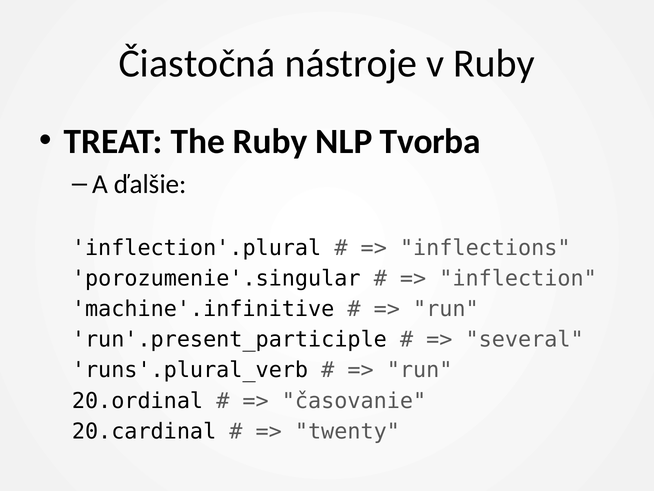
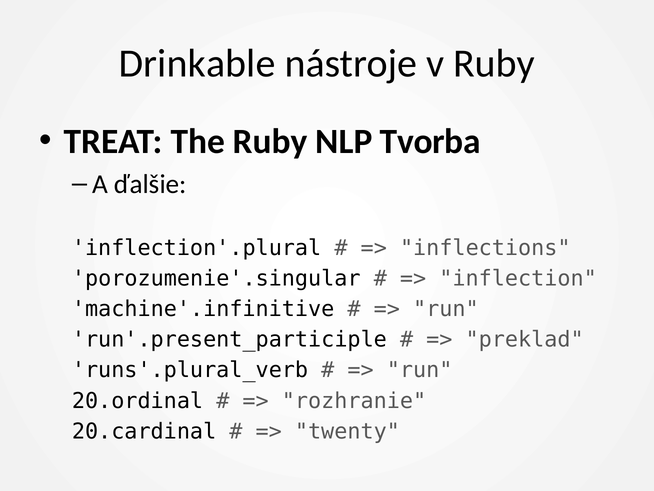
Čiastočná: Čiastočná -> Drinkable (197, 63)
several: several -> preklad (525, 339)
časovanie: časovanie -> rozhranie (354, 400)
